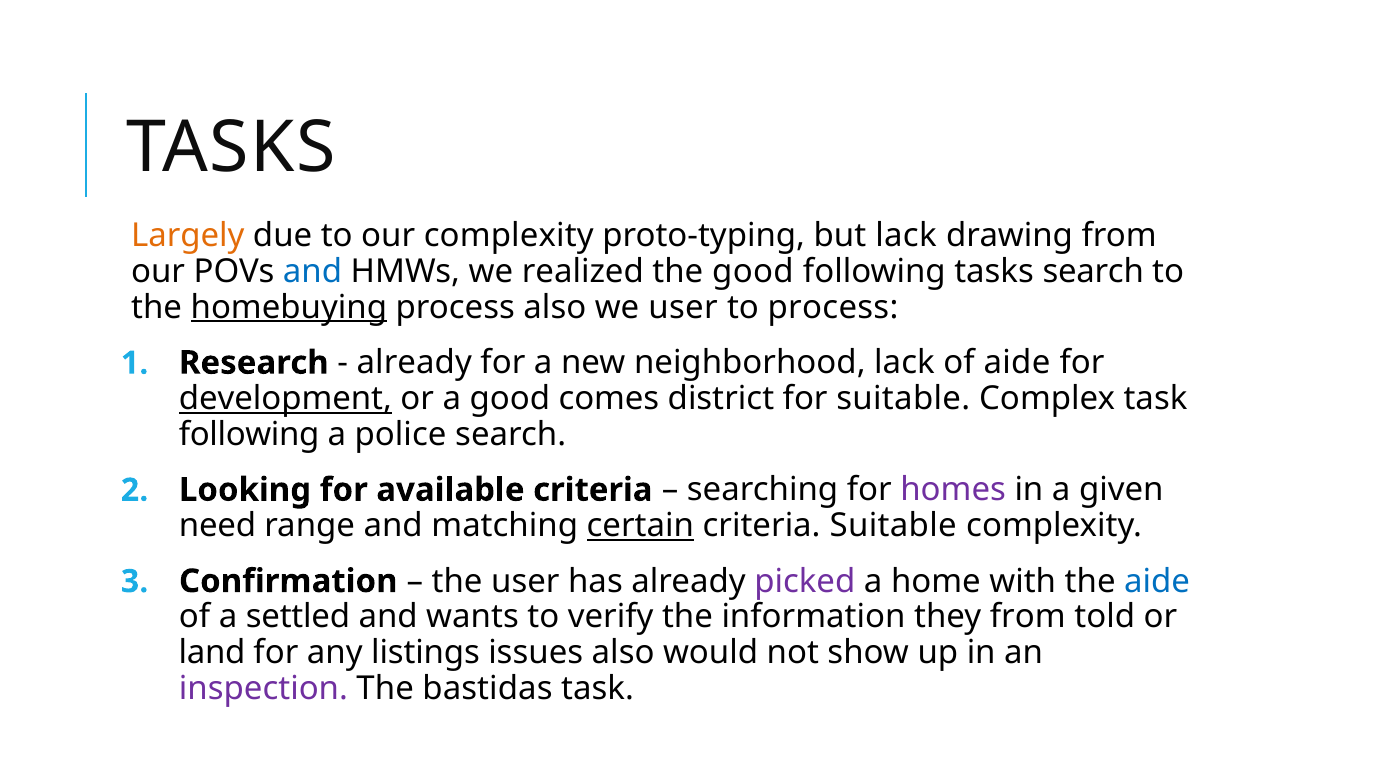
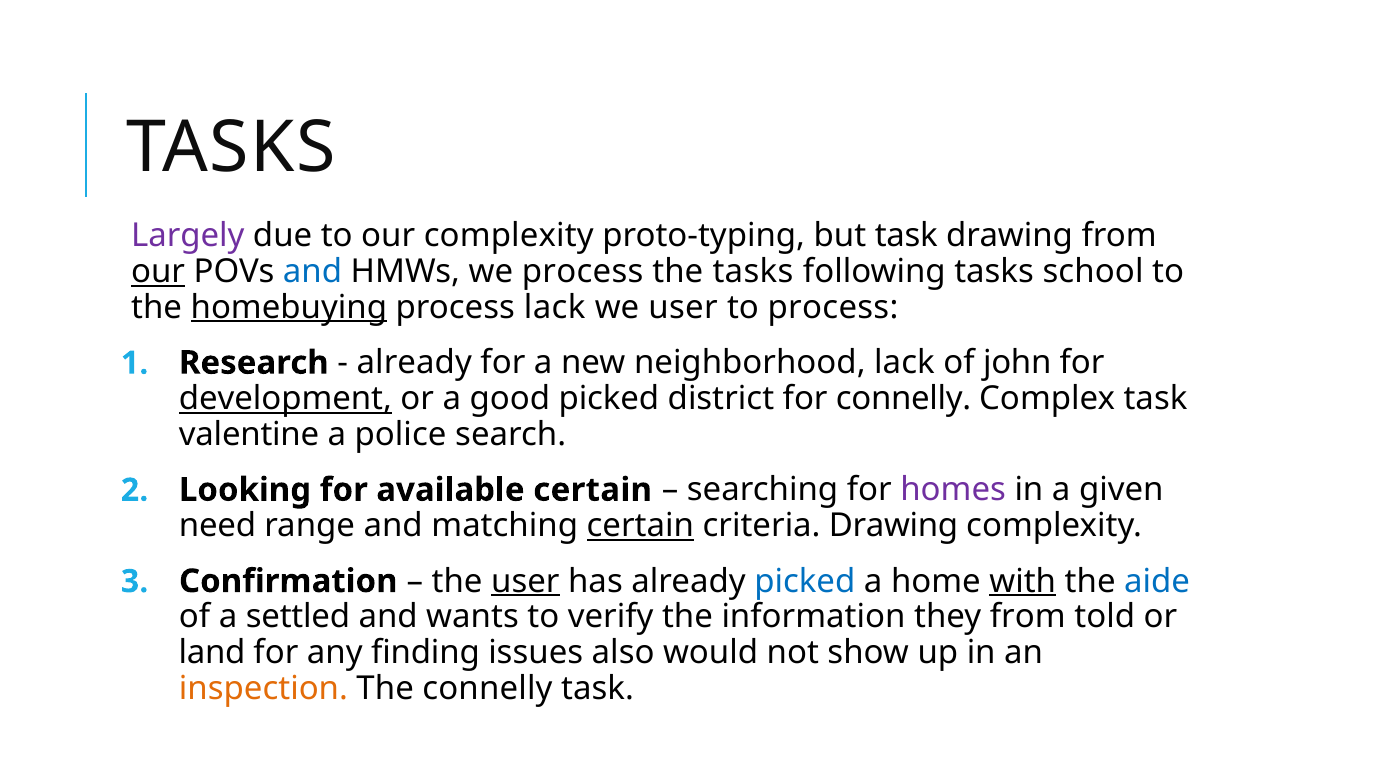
Largely colour: orange -> purple (188, 236)
but lack: lack -> task (906, 236)
our underline: none -> present (158, 271)
we realized: realized -> process (583, 271)
the good: good -> tasks (753, 271)
tasks search: search -> school (1093, 271)
process also: also -> lack (555, 307)
of aide: aide -> john (1017, 363)
good comes: comes -> picked (609, 398)
for suitable: suitable -> connelly (904, 398)
following: following -> valentine (249, 434)
available criteria: criteria -> certain (593, 490)
criteria Suitable: Suitable -> Drawing (894, 525)
user underline: none -> present (525, 581)
picked colour: purple -> blue (805, 581)
with underline: none -> present (1023, 581)
listings: listings -> finding (425, 652)
inspection colour: purple -> orange (263, 688)
The bastidas: bastidas -> connelly (487, 688)
